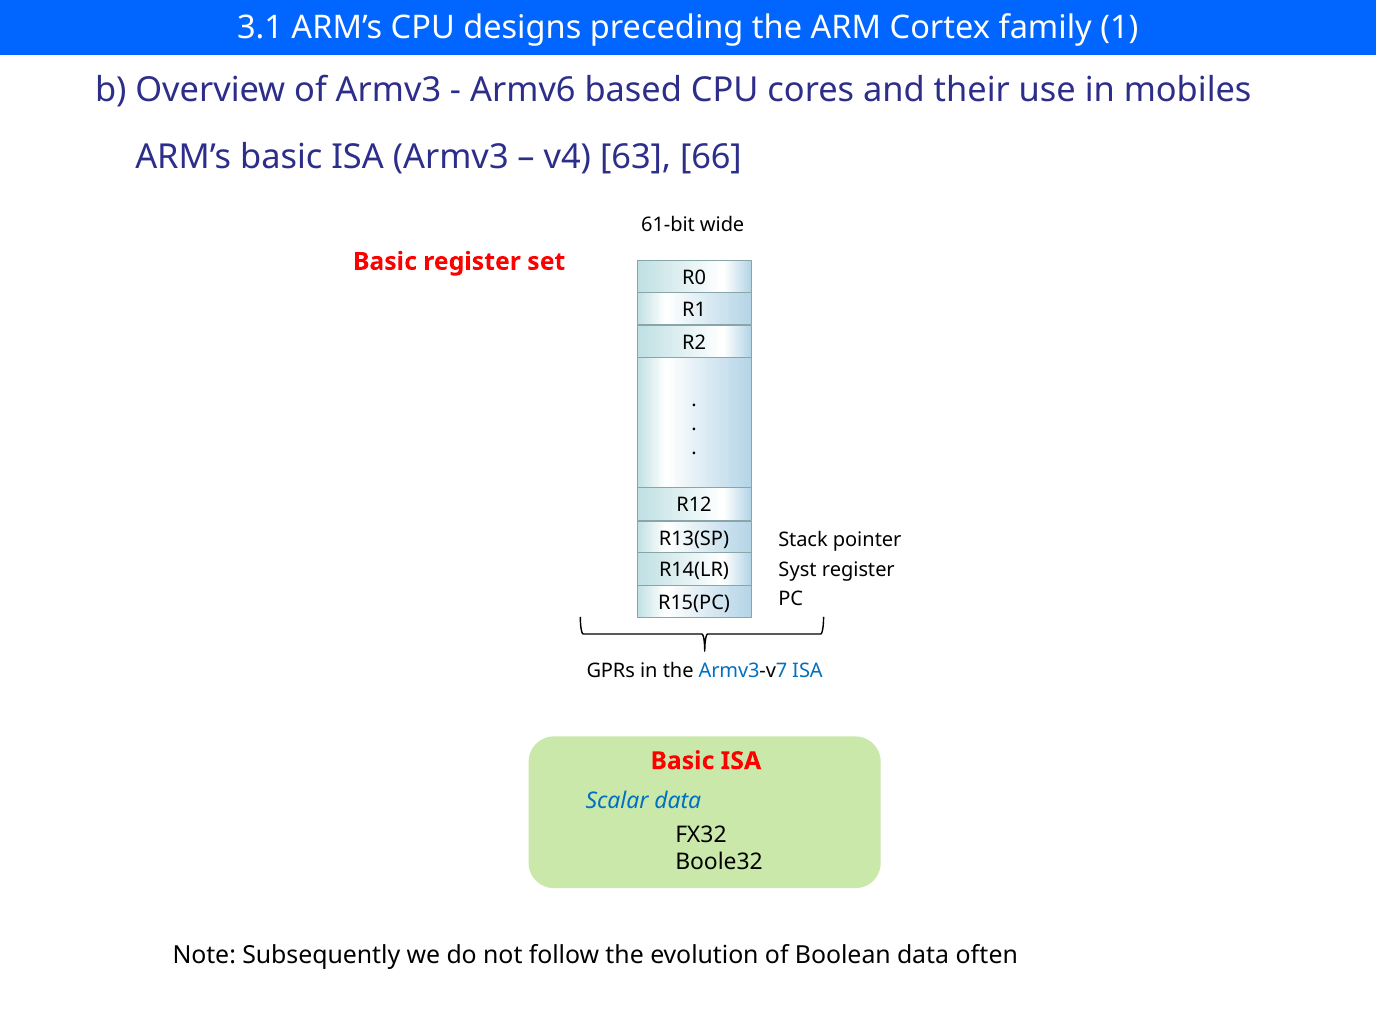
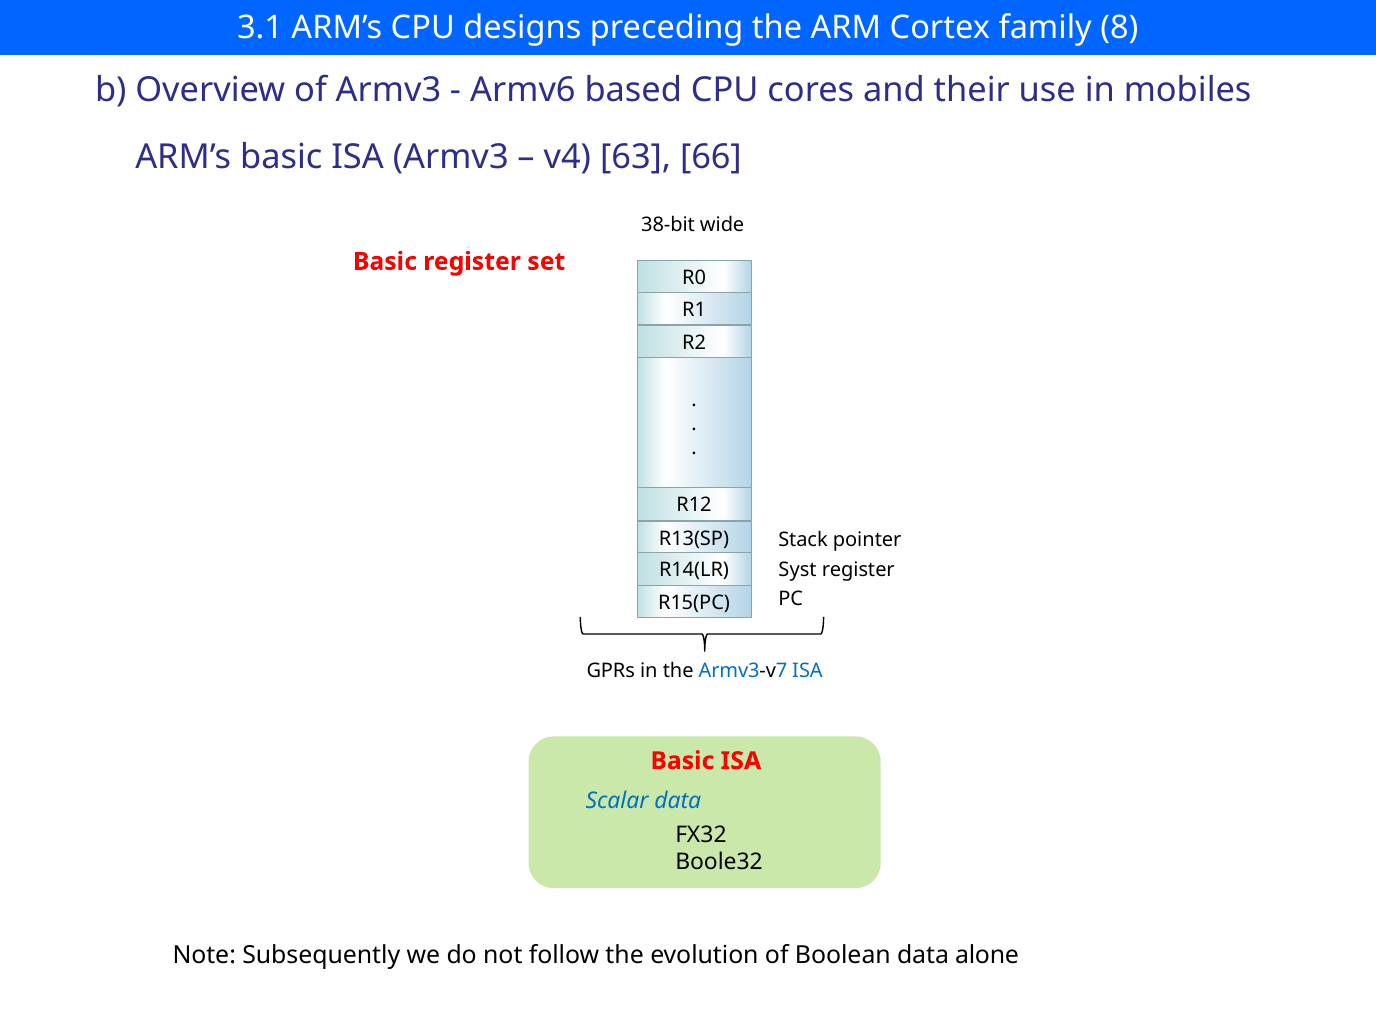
1: 1 -> 8 (1119, 28)
61-bit: 61-bit -> 38-bit (668, 225)
often: often -> alone (987, 955)
